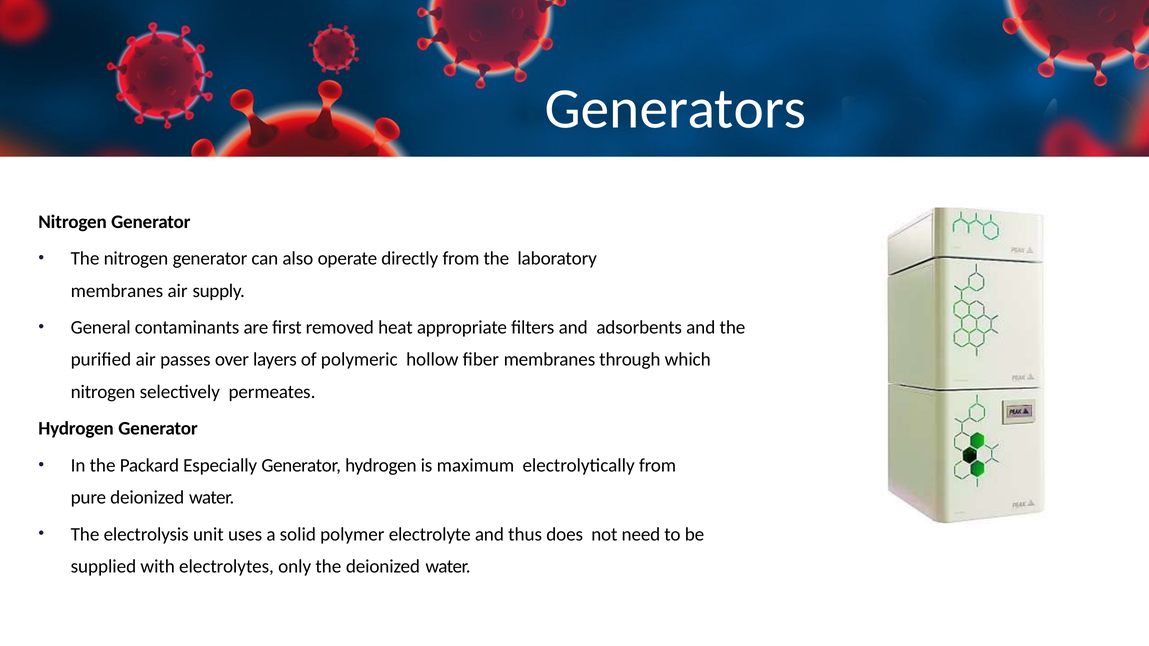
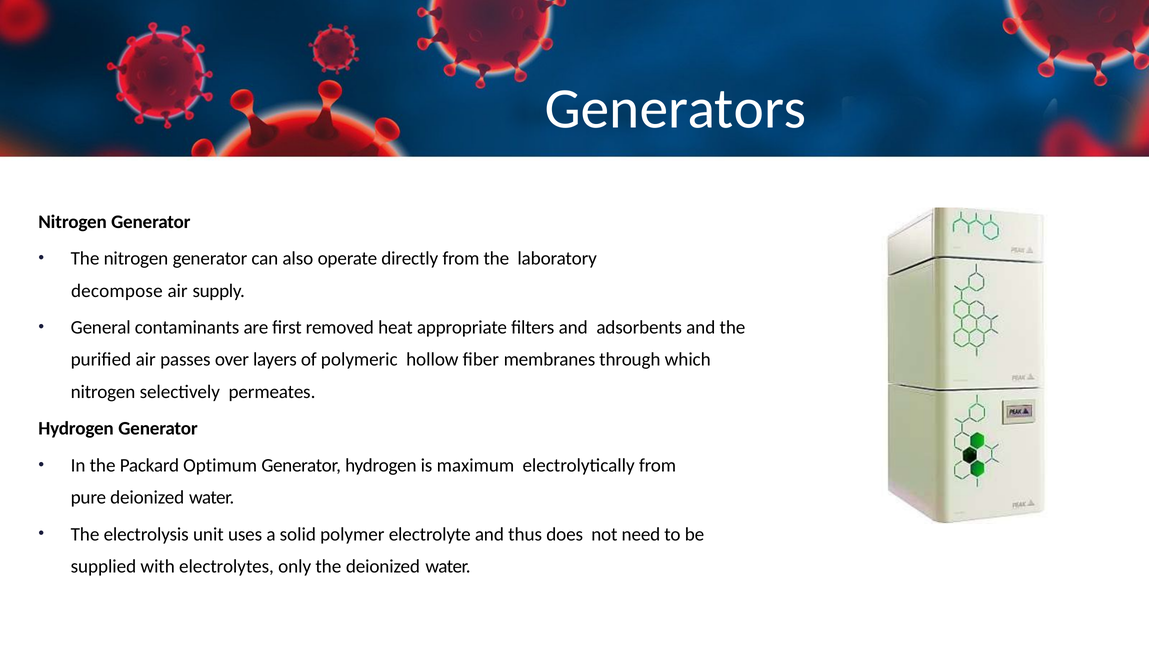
membranes: membranes -> decompose (117, 291)
Especially: Especially -> Optimum (220, 466)
